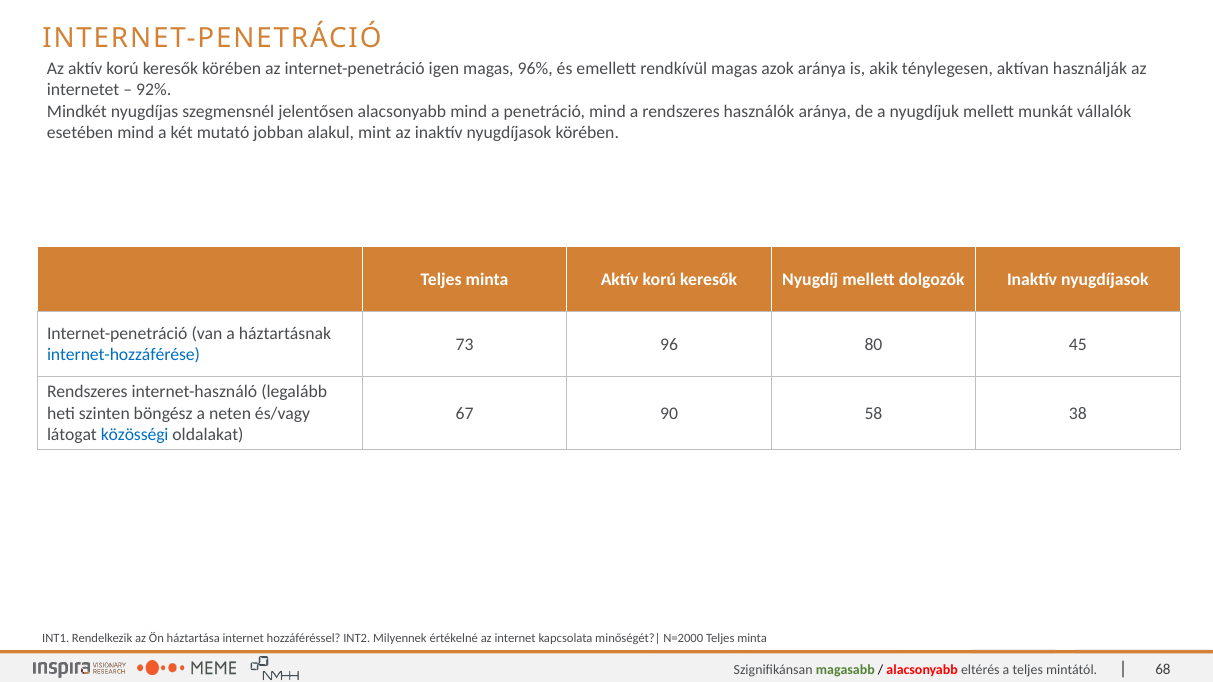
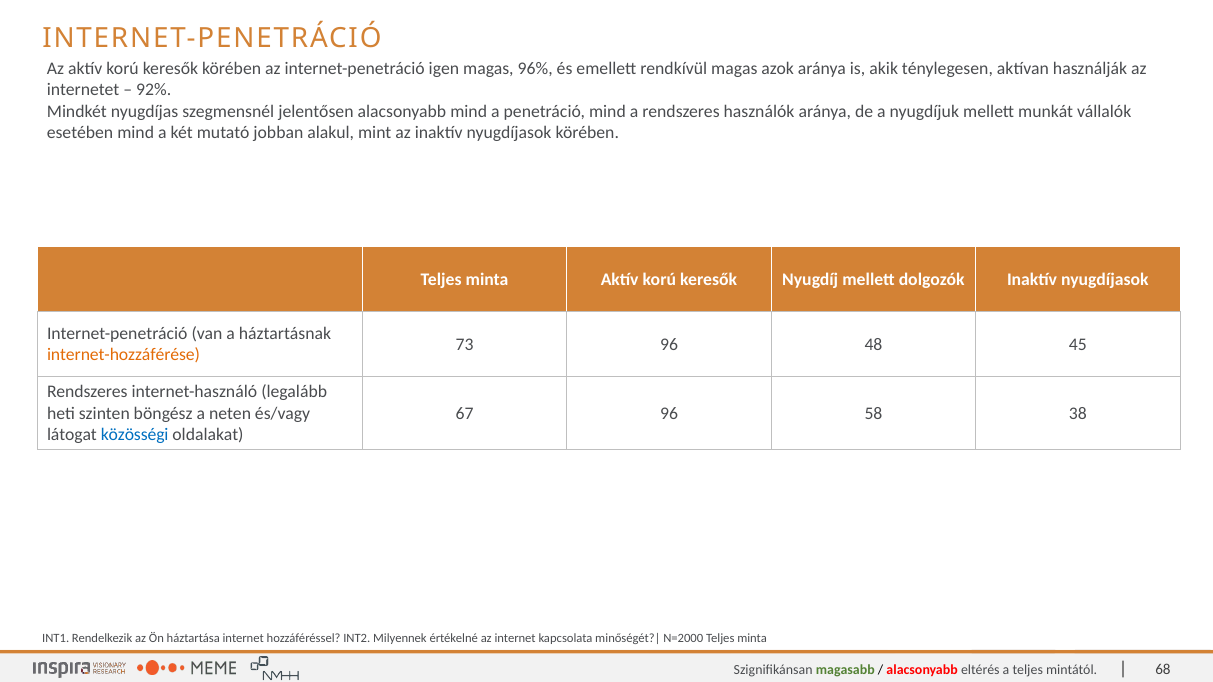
80: 80 -> 48 (873, 345)
internet-hozzáférése colour: blue -> orange (124, 355)
67 90: 90 -> 96 (669, 414)
